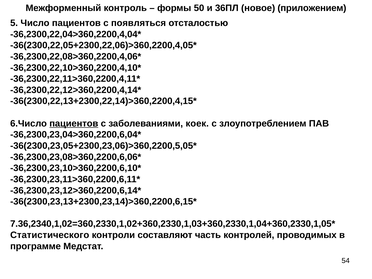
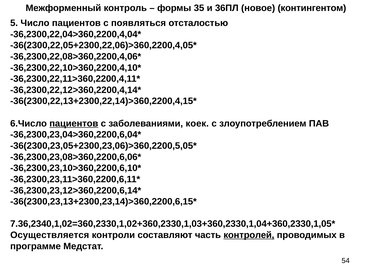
50: 50 -> 35 (199, 8)
приложением: приложением -> контингентом (312, 8)
Статистического: Статистического -> Осуществляется (50, 235)
контролей underline: none -> present (249, 235)
